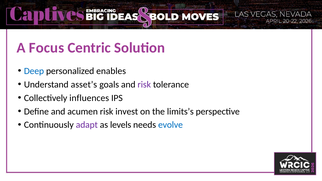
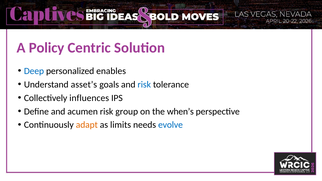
Focus: Focus -> Policy (47, 48)
risk colour: purple -> blue (144, 84)
invest: invest -> group (127, 111)
limits’s: limits’s -> when’s (180, 111)
adapt colour: purple -> orange (87, 125)
levels: levels -> limits (121, 125)
